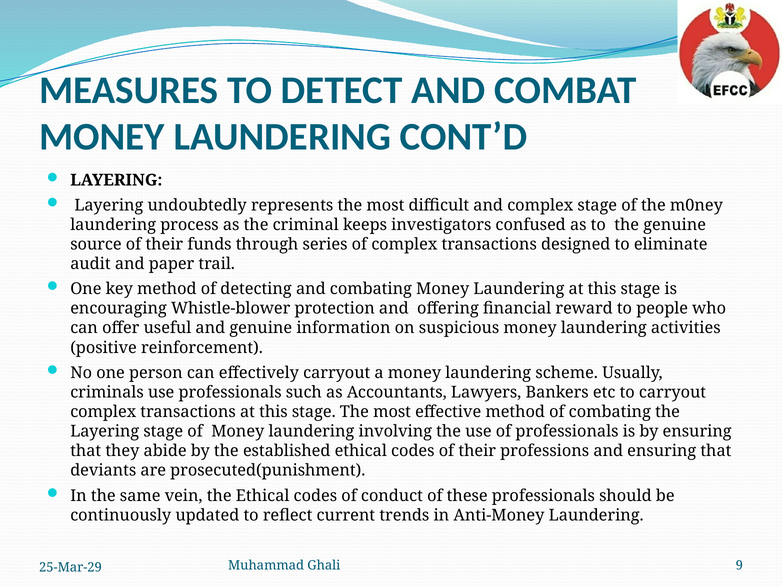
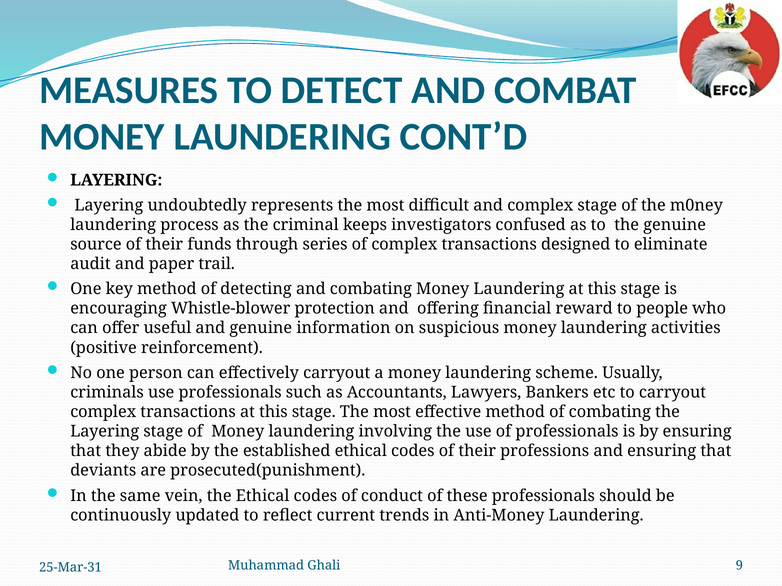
25-Mar-29: 25-Mar-29 -> 25-Mar-31 (70, 568)
